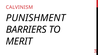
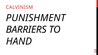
MERIT: MERIT -> HAND (19, 41)
